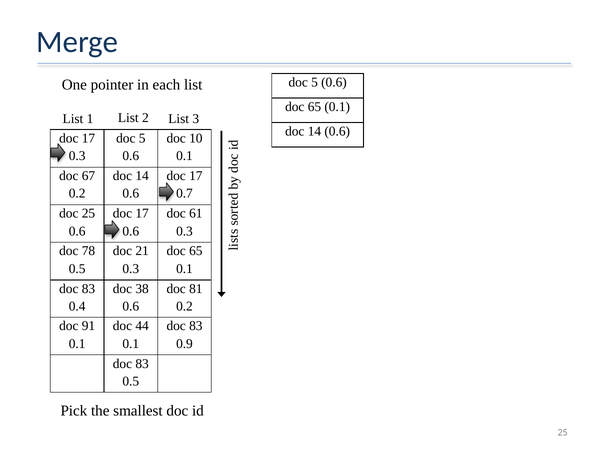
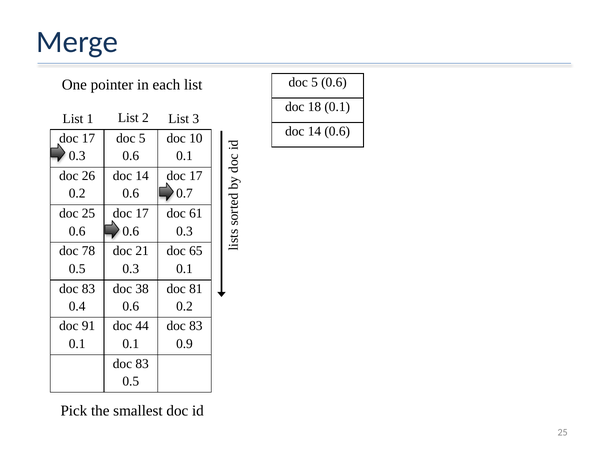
65: 65 -> 18 (314, 107)
67: 67 -> 26 (88, 176)
